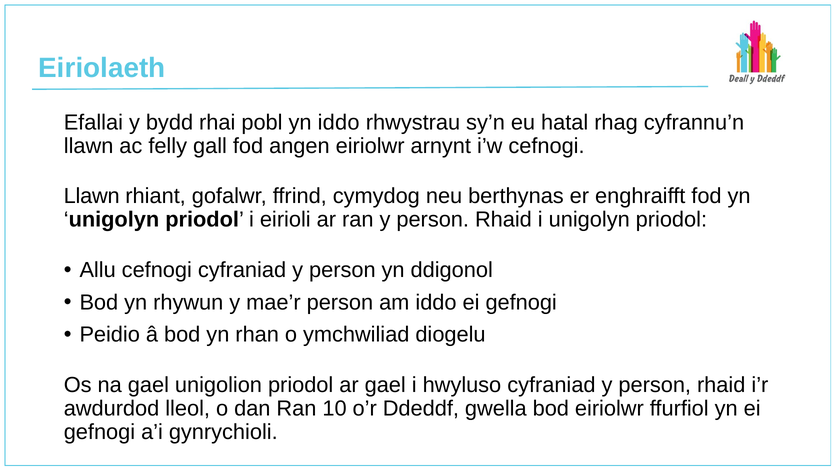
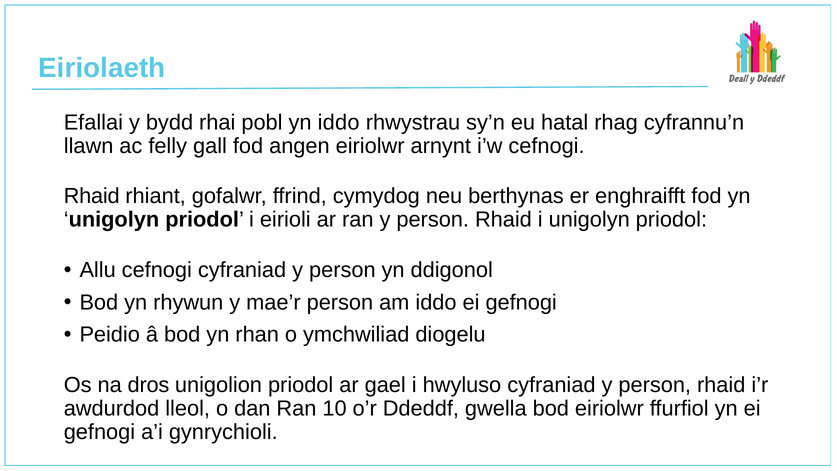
Llawn: Llawn -> Rhaid (92, 196)
na gael: gael -> dros (148, 385)
